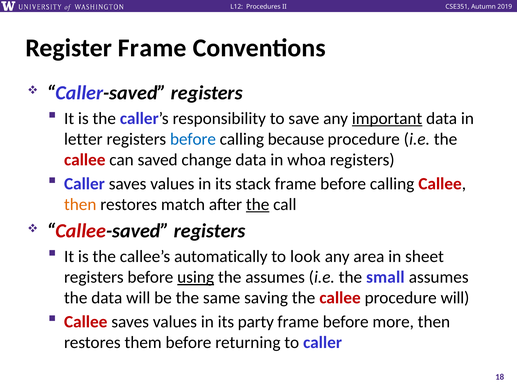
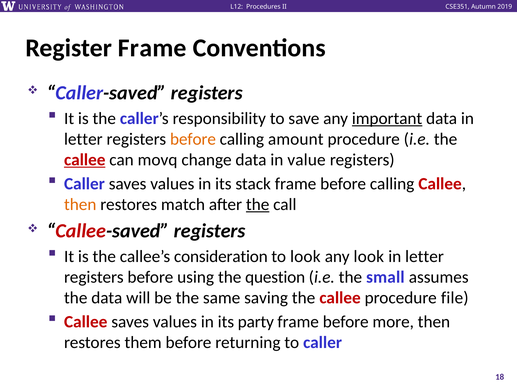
before colour: blue -> orange (193, 139)
because: because -> amount (296, 139)
callee underline: none -> present (85, 160)
saved: saved -> movq (158, 160)
whoa: whoa -> value (306, 160)
automatically: automatically -> consideration (221, 257)
any area: area -> look (369, 257)
sheet: sheet -> letter (425, 257)
using underline: present -> none (196, 278)
the assumes: assumes -> question (275, 278)
procedure will: will -> file (455, 298)
